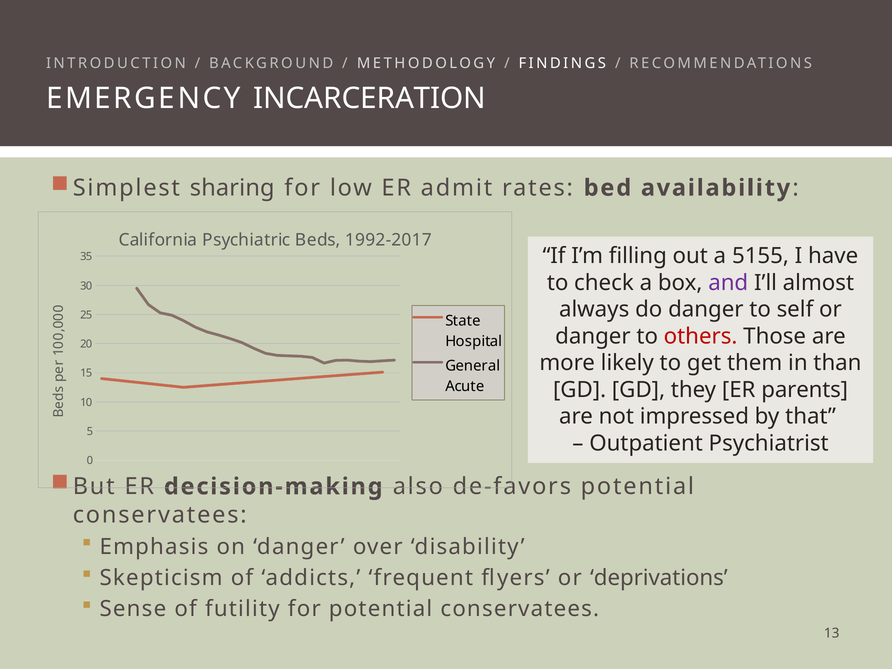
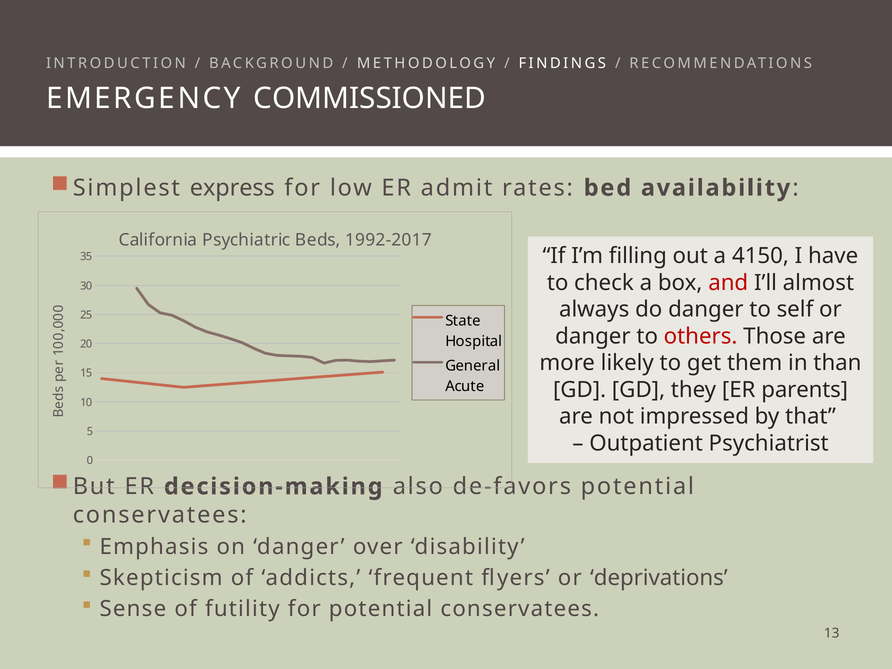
INCARCERATION: INCARCERATION -> COMMISSIONED (370, 98)
sharing: sharing -> express (232, 188)
5155: 5155 -> 4150 (760, 256)
and colour: purple -> red (728, 283)
